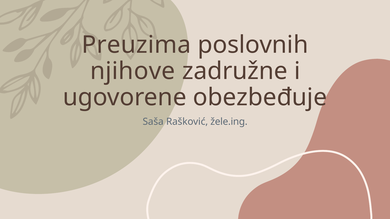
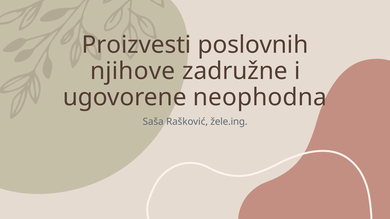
Preuzima: Preuzima -> Proizvesti (136, 45)
obezbeđuje: obezbeđuje -> neophodna (260, 97)
